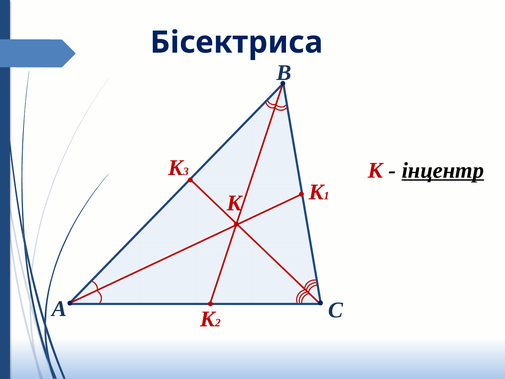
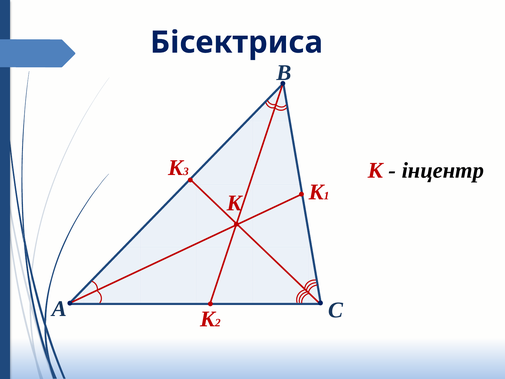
інцентр underline: present -> none (443, 170)
